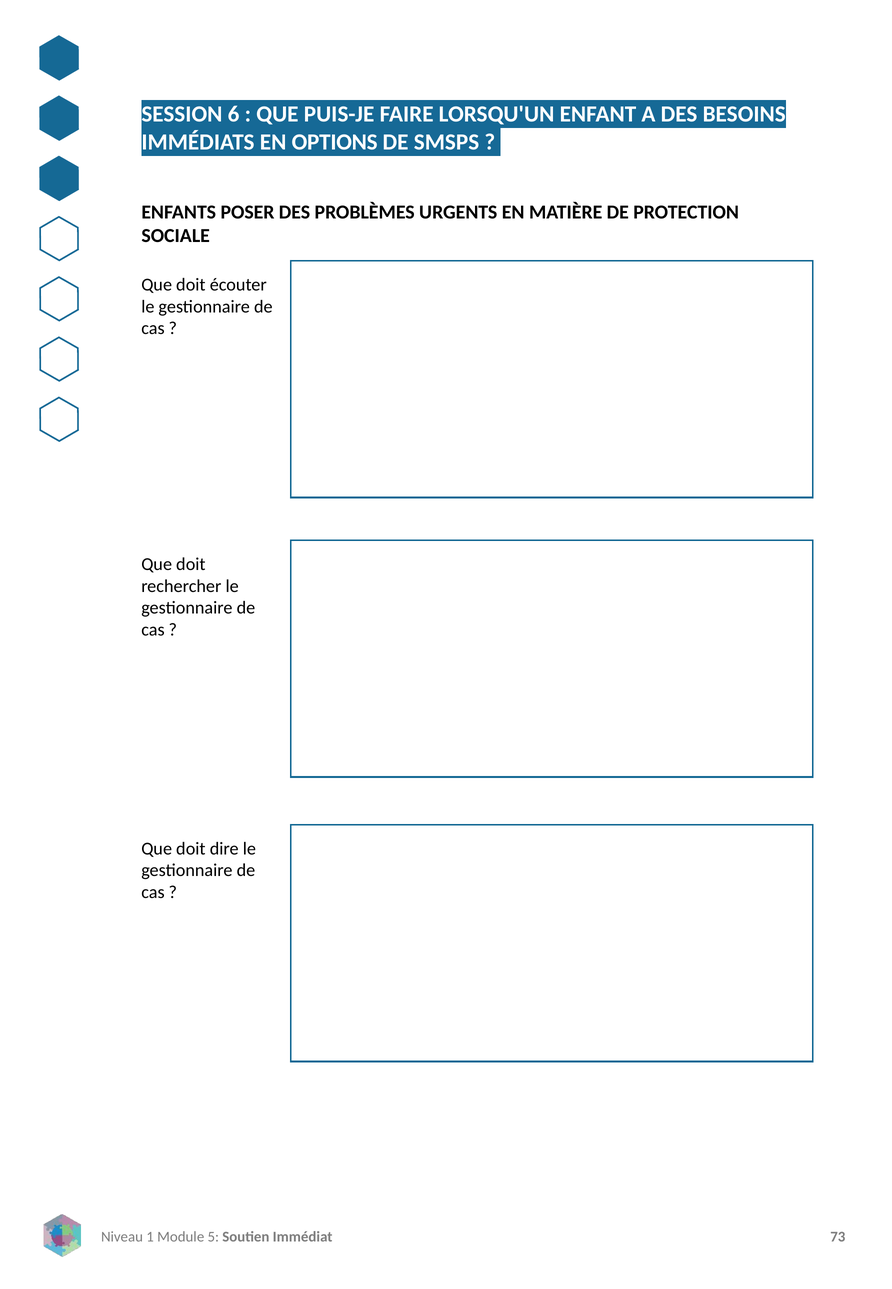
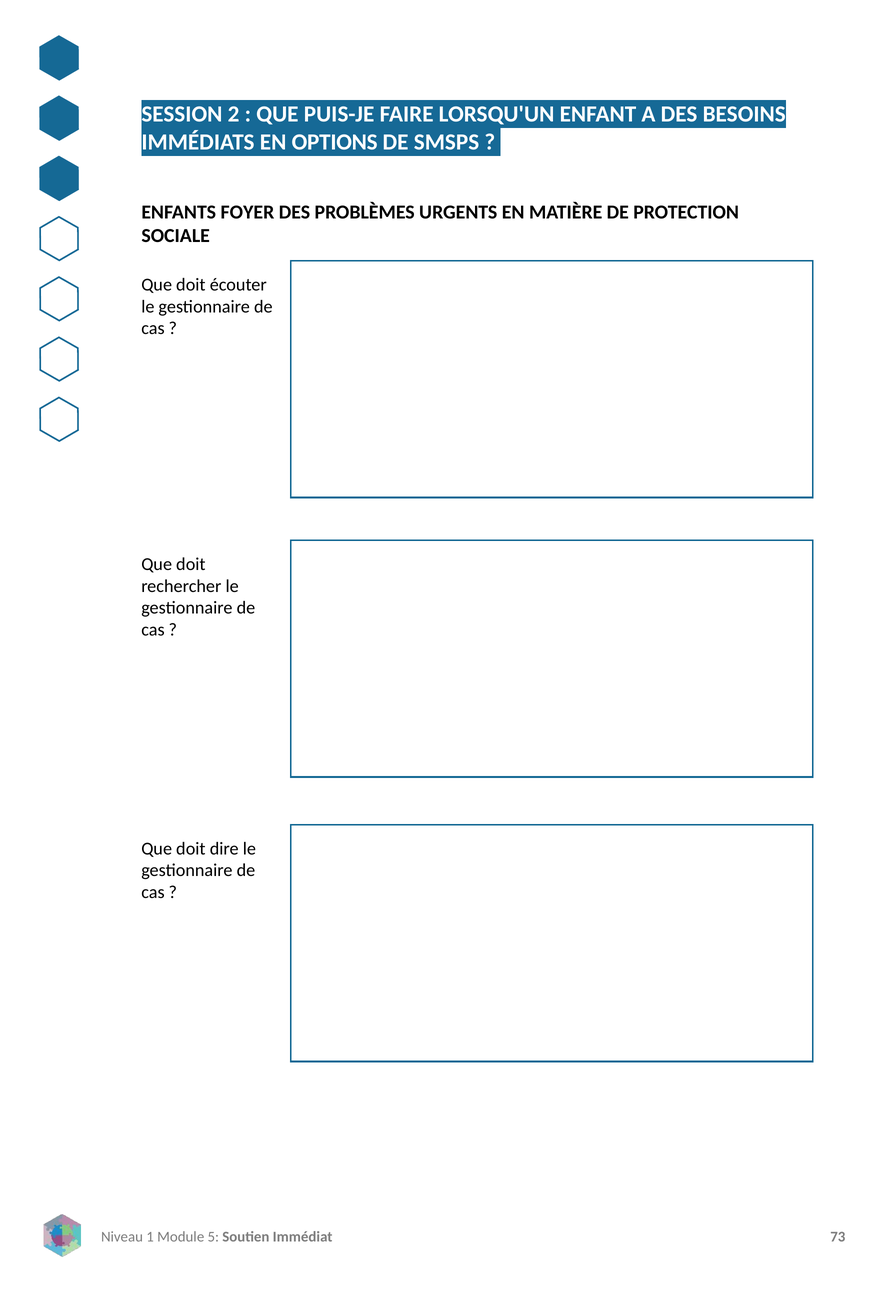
6: 6 -> 2 (233, 114)
POSER: POSER -> FOYER (247, 212)
